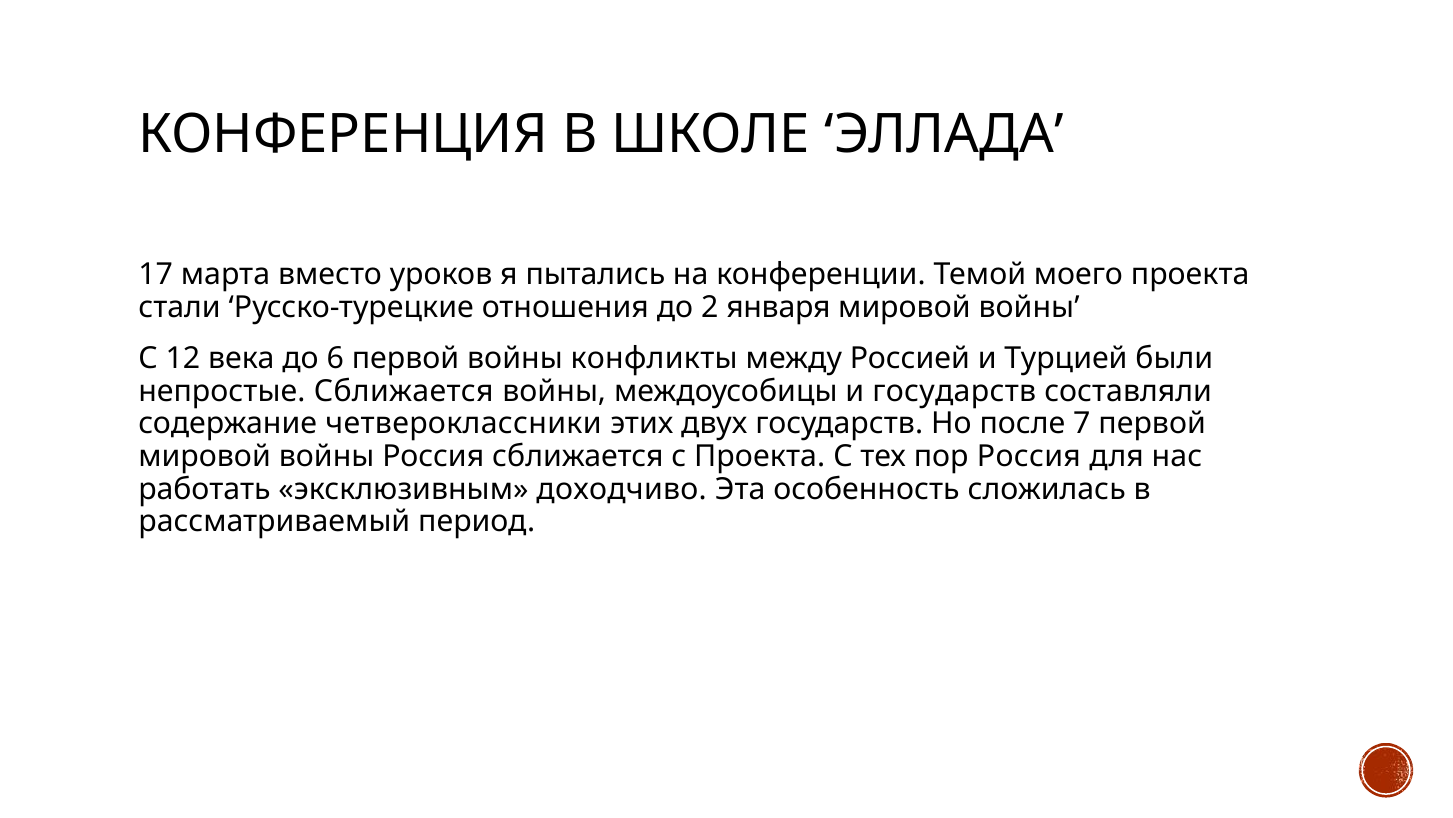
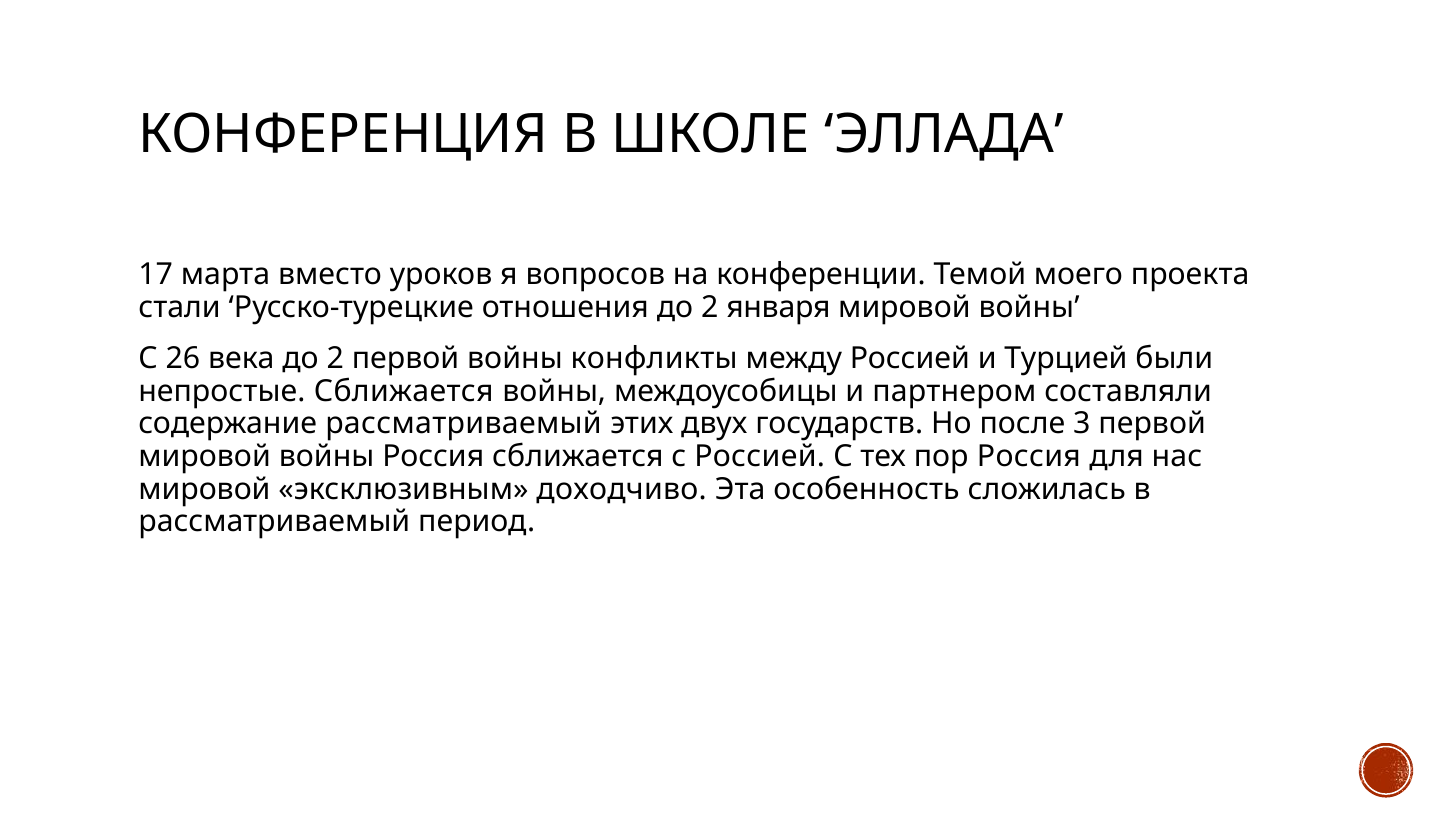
пытались: пытались -> вопросов (595, 274)
12: 12 -> 26 (183, 358)
века до 6: 6 -> 2 (335, 358)
и государств: государств -> партнером (954, 391)
содержание четвероклассники: четвероклассники -> рассматриваемый (463, 423)
7: 7 -> 3 (1082, 423)
с Проекта: Проекта -> Россией (760, 456)
работать: работать -> мировой (204, 489)
